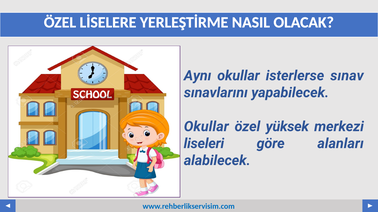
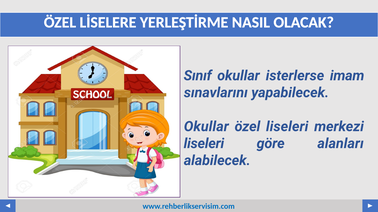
Aynı: Aynı -> Sınıf (198, 76)
sınav: sınav -> imam (347, 76)
özel yüksek: yüksek -> liseleri (287, 127)
